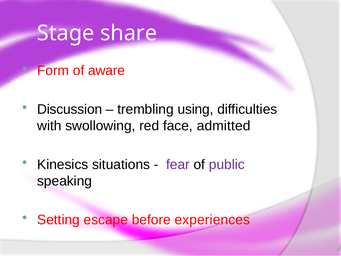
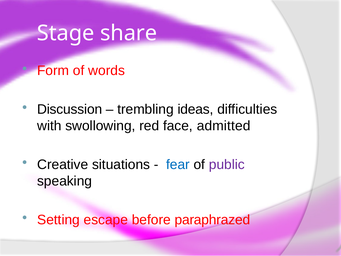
aware: aware -> words (107, 71)
using: using -> ideas (196, 109)
Kinesics: Kinesics -> Creative (63, 164)
fear colour: purple -> blue (178, 164)
experiences: experiences -> paraphrazed (212, 220)
